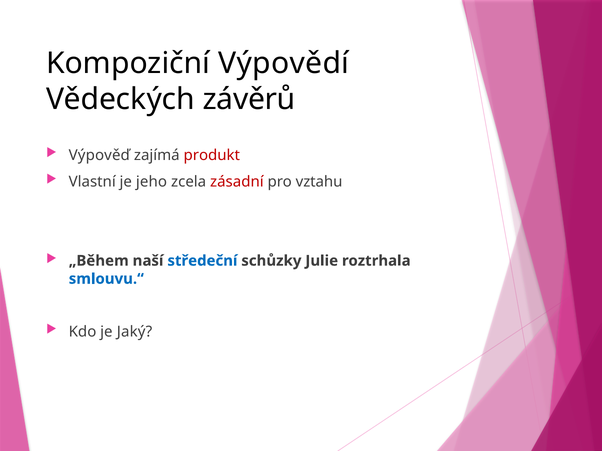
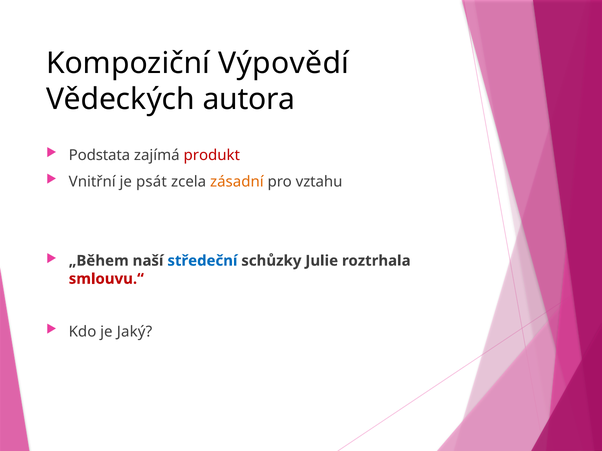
závěrů: závěrů -> autora (249, 99)
Výpověď: Výpověď -> Podstata (99, 155)
Vlastní: Vlastní -> Vnitřní (92, 182)
jeho: jeho -> psát (151, 182)
zásadní colour: red -> orange (237, 182)
smlouvu.“ colour: blue -> red (106, 279)
